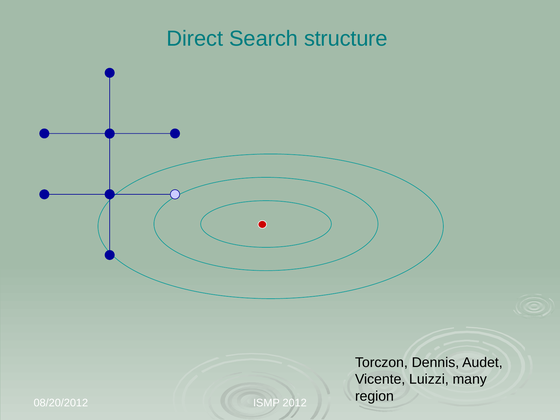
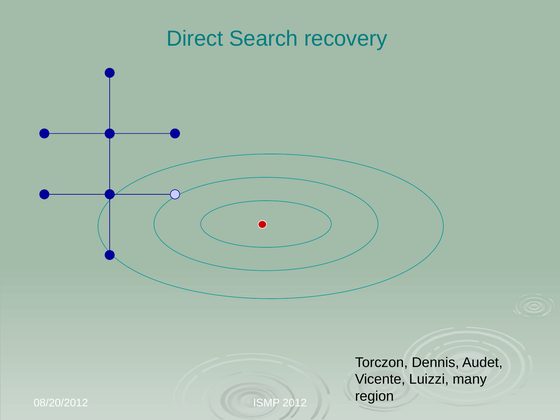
structure: structure -> recovery (346, 39)
